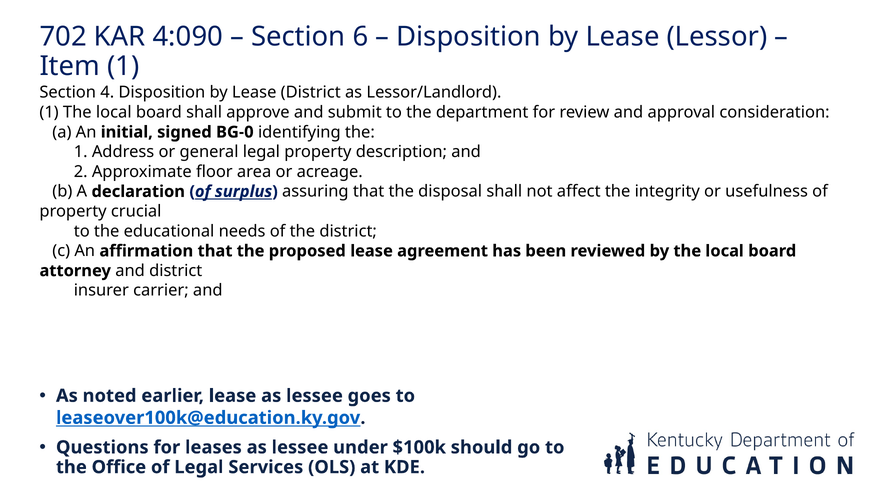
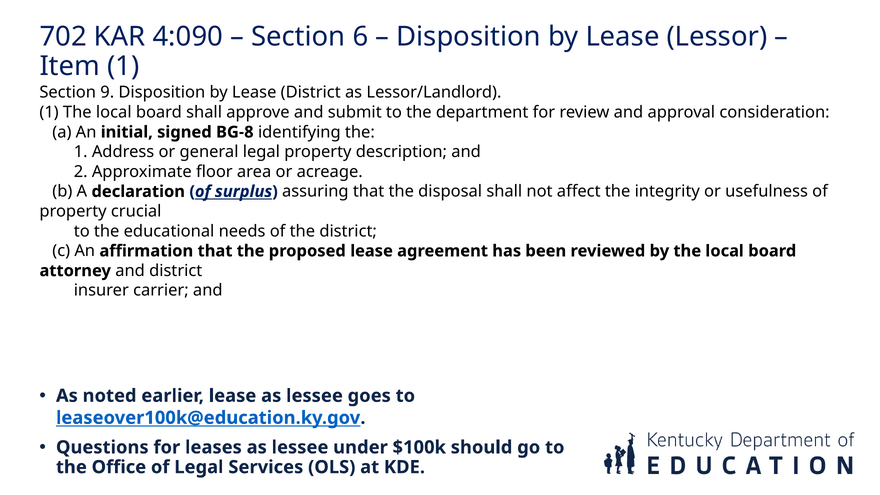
4: 4 -> 9 (107, 93)
BG-0: BG-0 -> BG-8 (235, 132)
